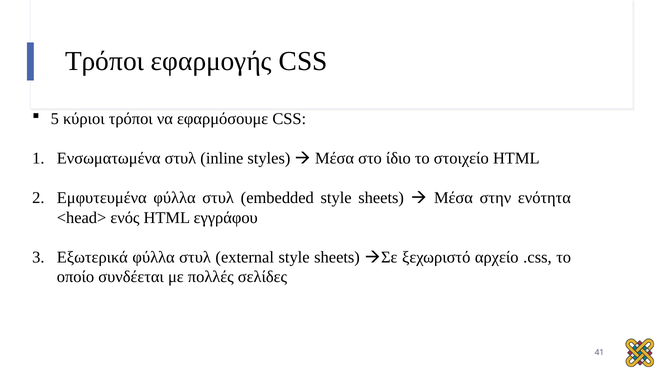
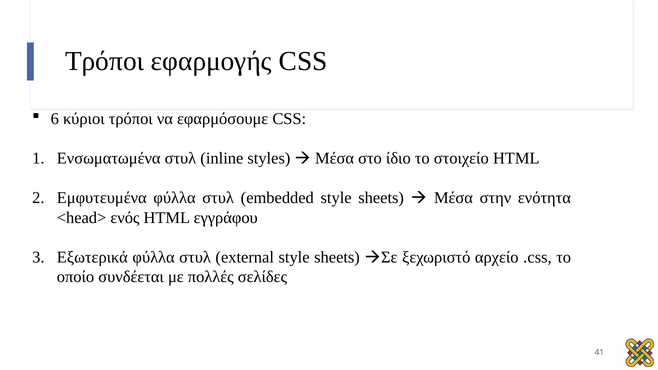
5: 5 -> 6 (55, 119)
